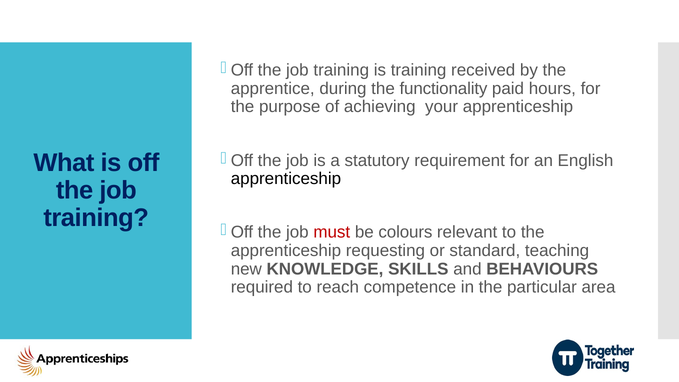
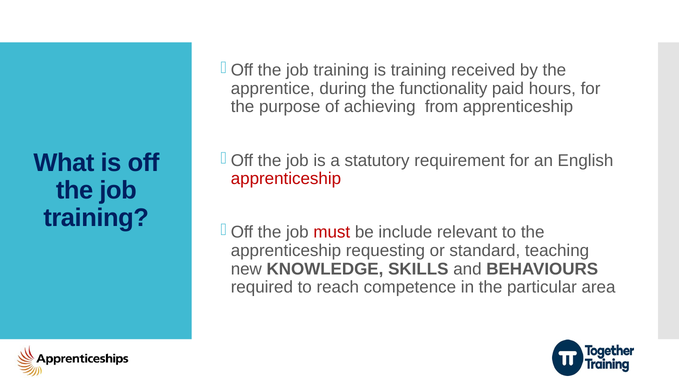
your: your -> from (442, 107)
apprenticeship colour: black -> red (286, 179)
colours: colours -> include (405, 232)
